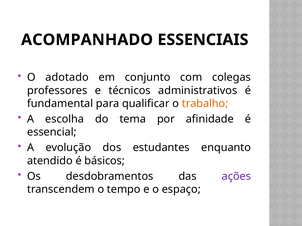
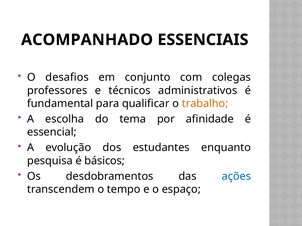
adotado: adotado -> desafios (67, 78)
atendido: atendido -> pesquisa (50, 161)
ações colour: purple -> blue (236, 177)
